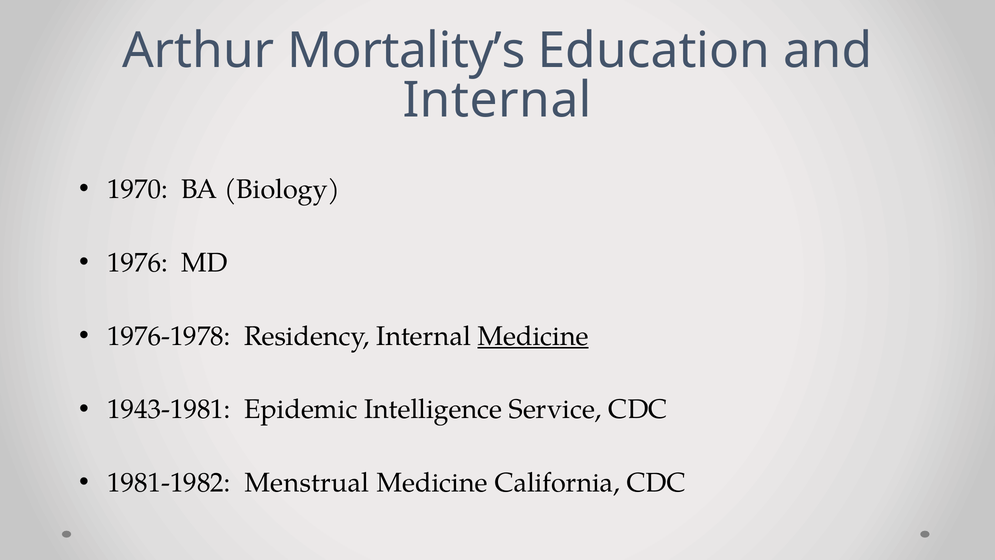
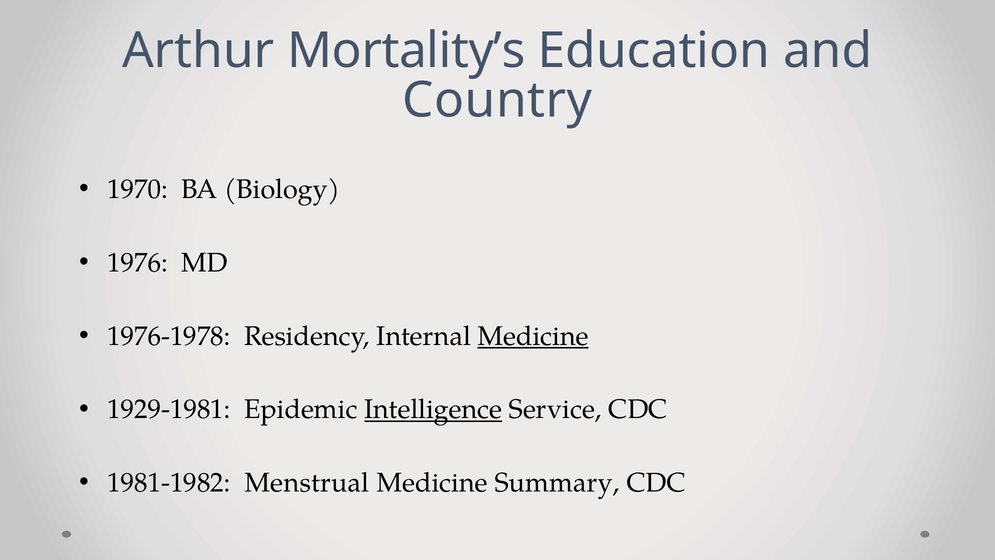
Internal: Internal -> Country (497, 100)
1943-1981: 1943-1981 -> 1929-1981 (169, 409)
Intelligence underline: none -> present (433, 409)
California: California -> Summary (557, 483)
